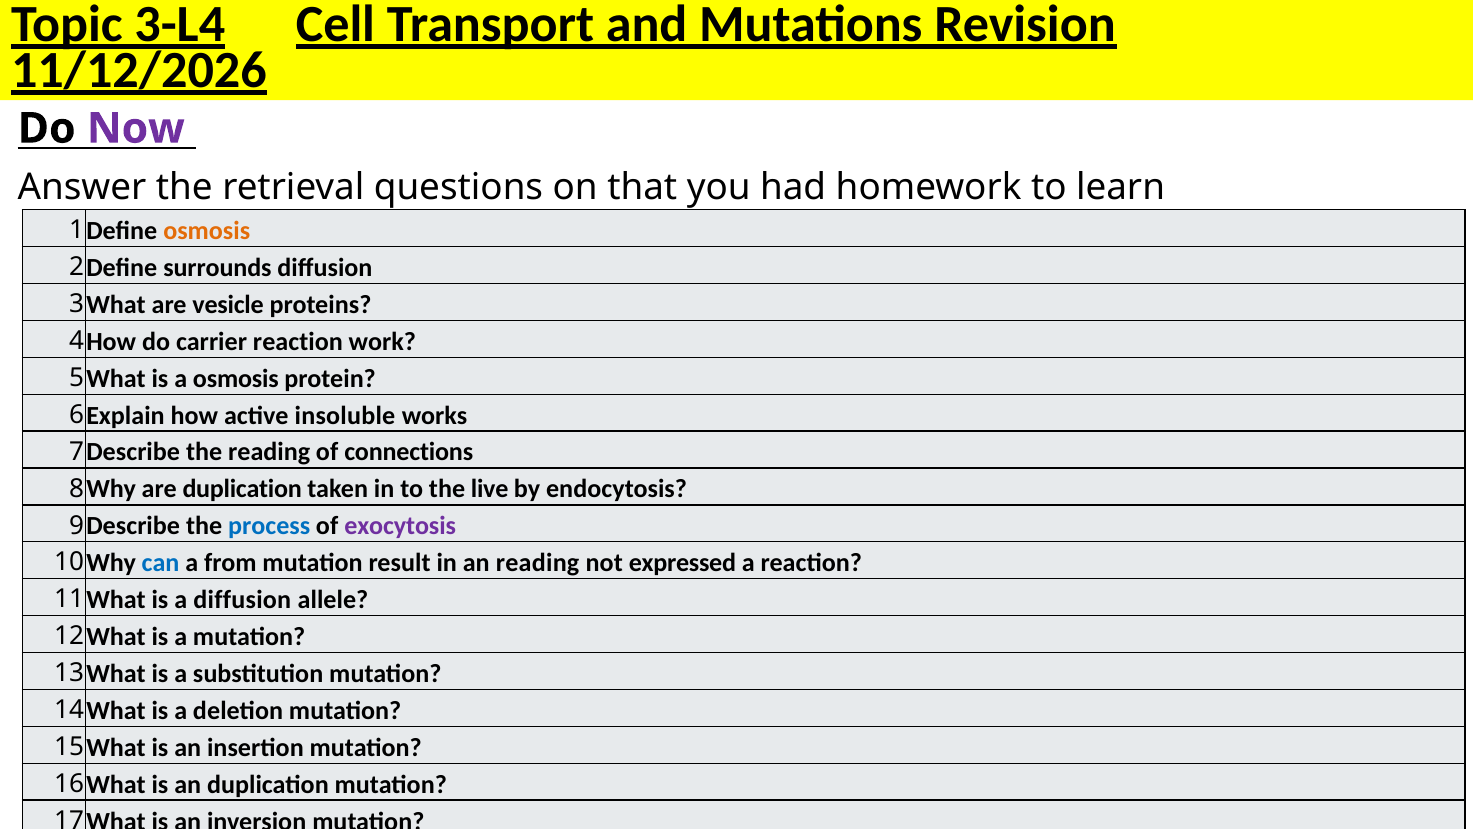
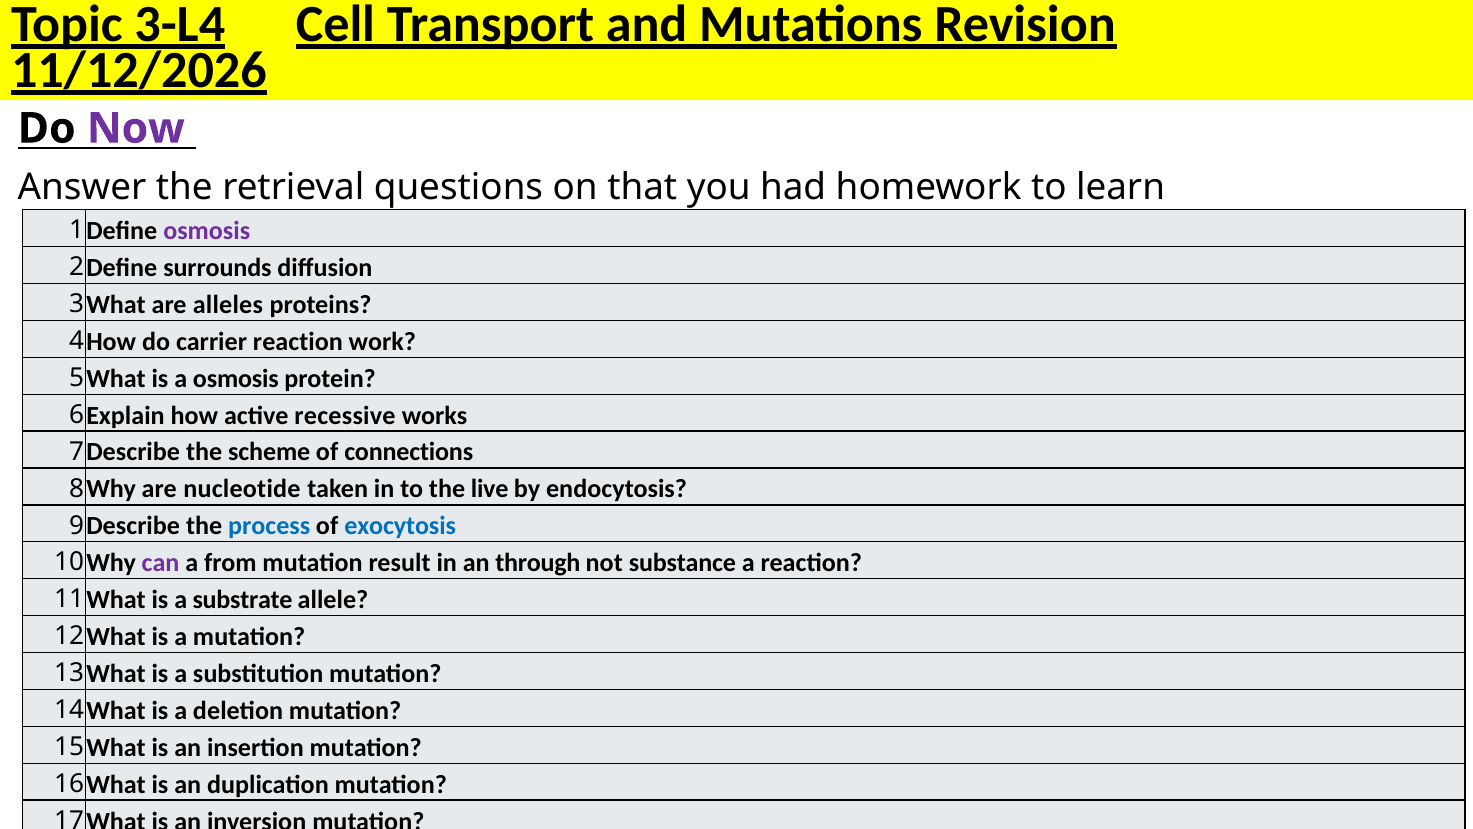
osmosis colour: orange -> purple (207, 231)
vesicle: vesicle -> alleles (228, 305)
insoluble: insoluble -> recessive (345, 415)
the reading: reading -> scheme (269, 452)
are duplication: duplication -> nucleotide (242, 489)
exocytosis colour: purple -> blue (400, 526)
can colour: blue -> purple (161, 563)
an reading: reading -> through (538, 563)
expressed: expressed -> substance (682, 563)
a diffusion: diffusion -> substrate (243, 600)
